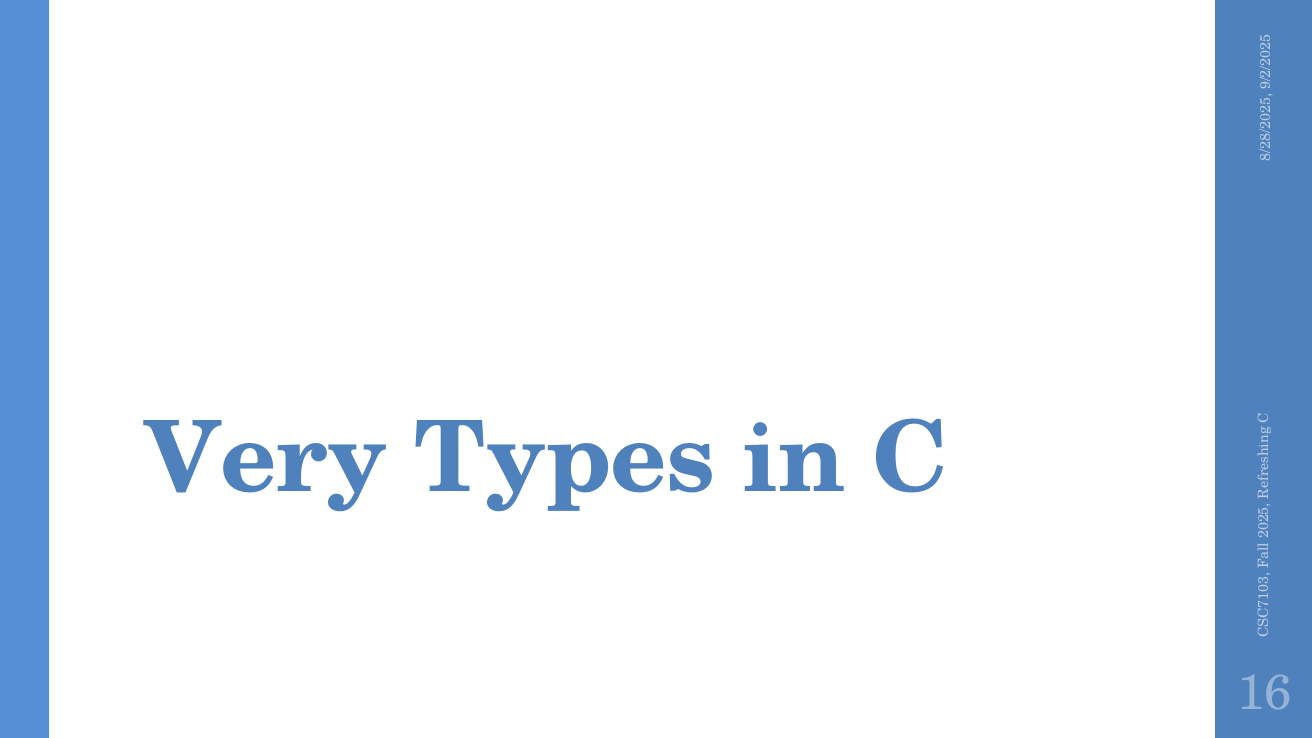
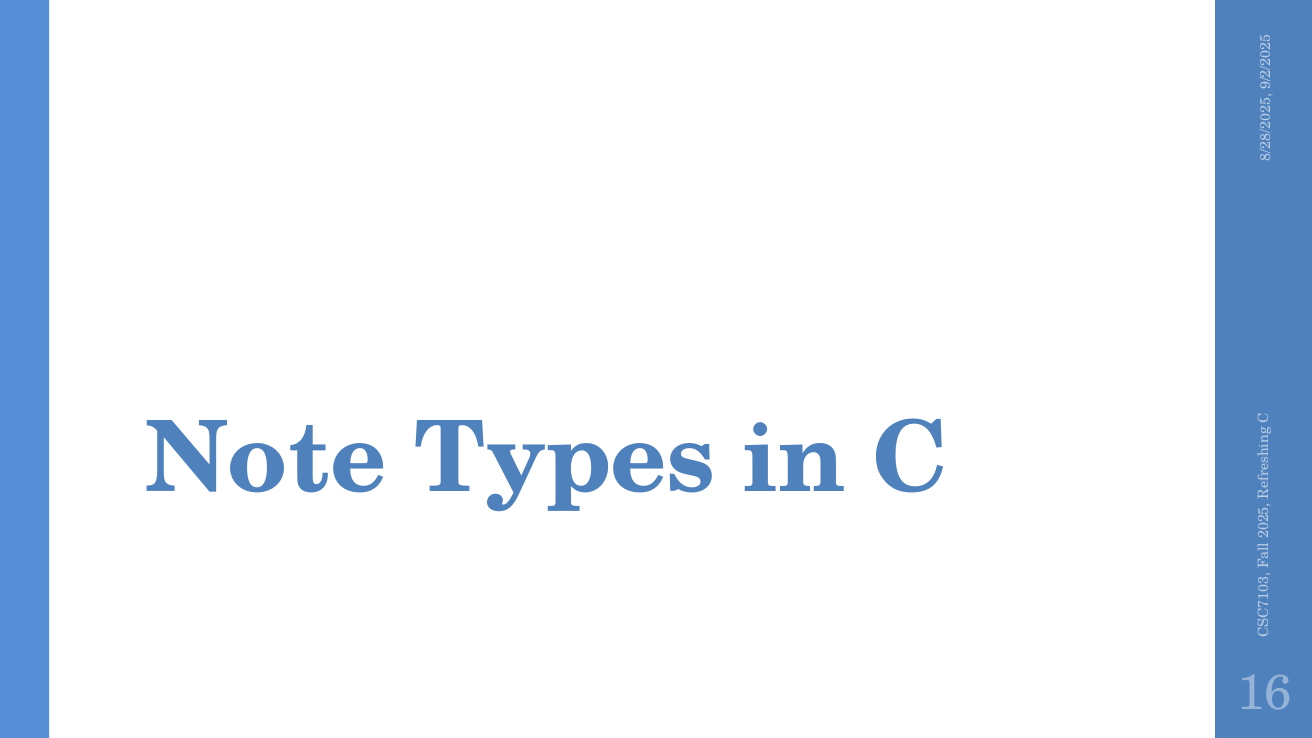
Very: Very -> Note (266, 459)
